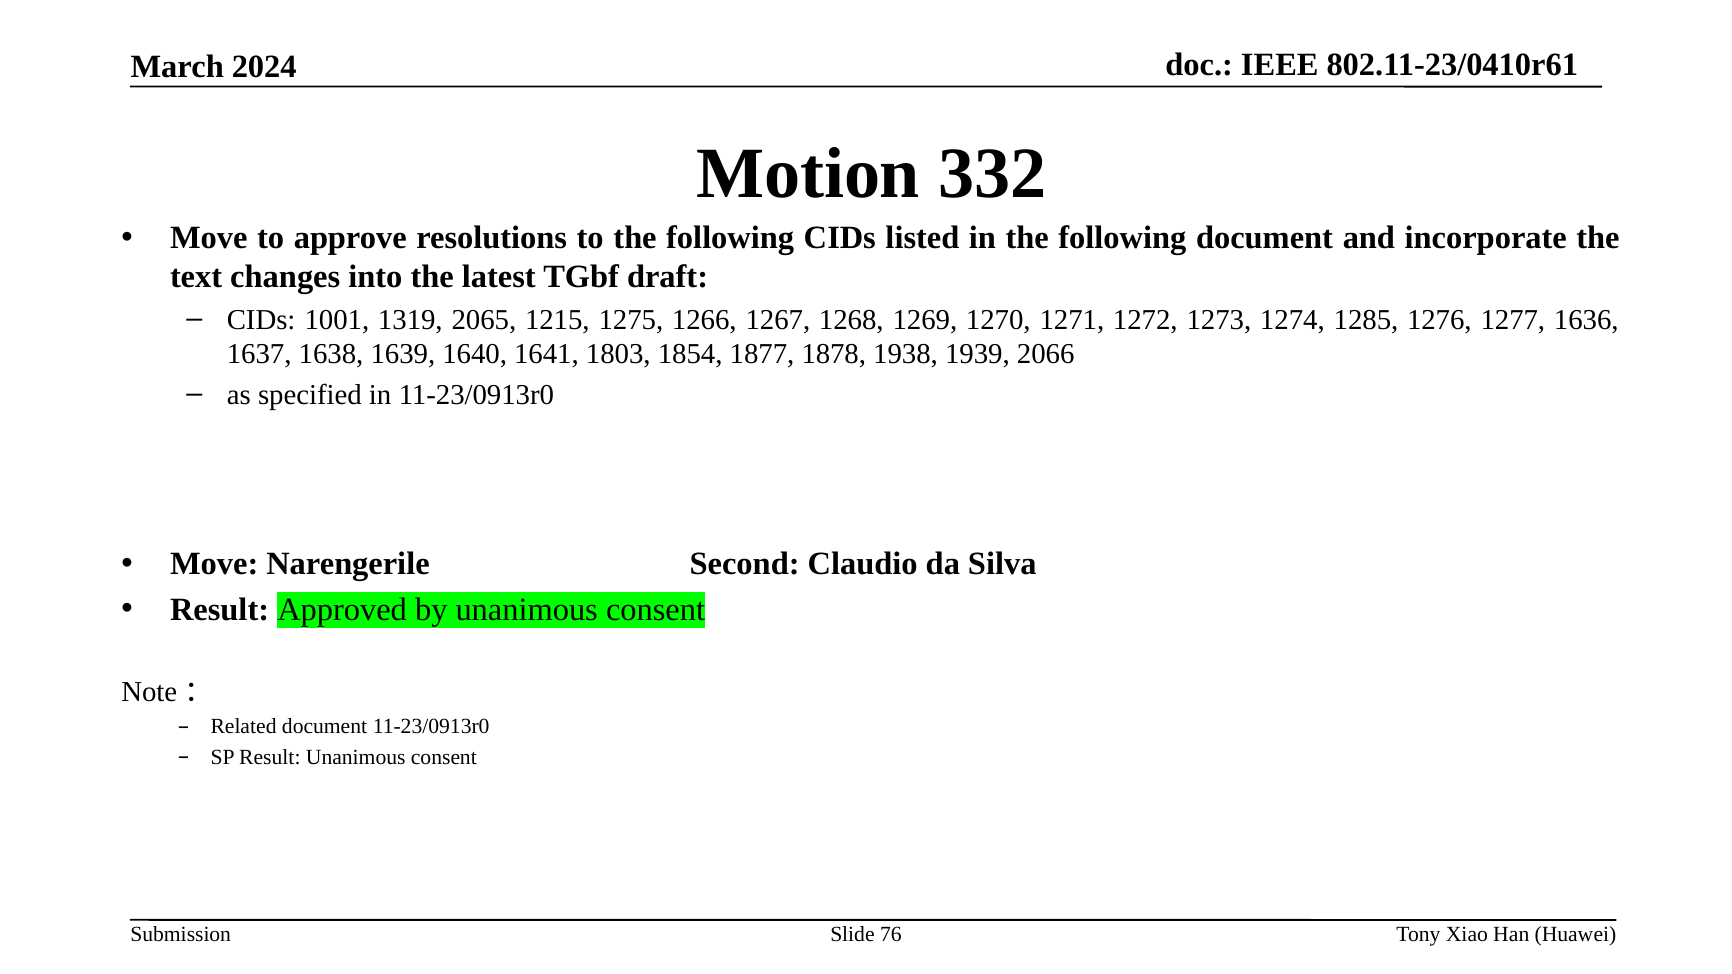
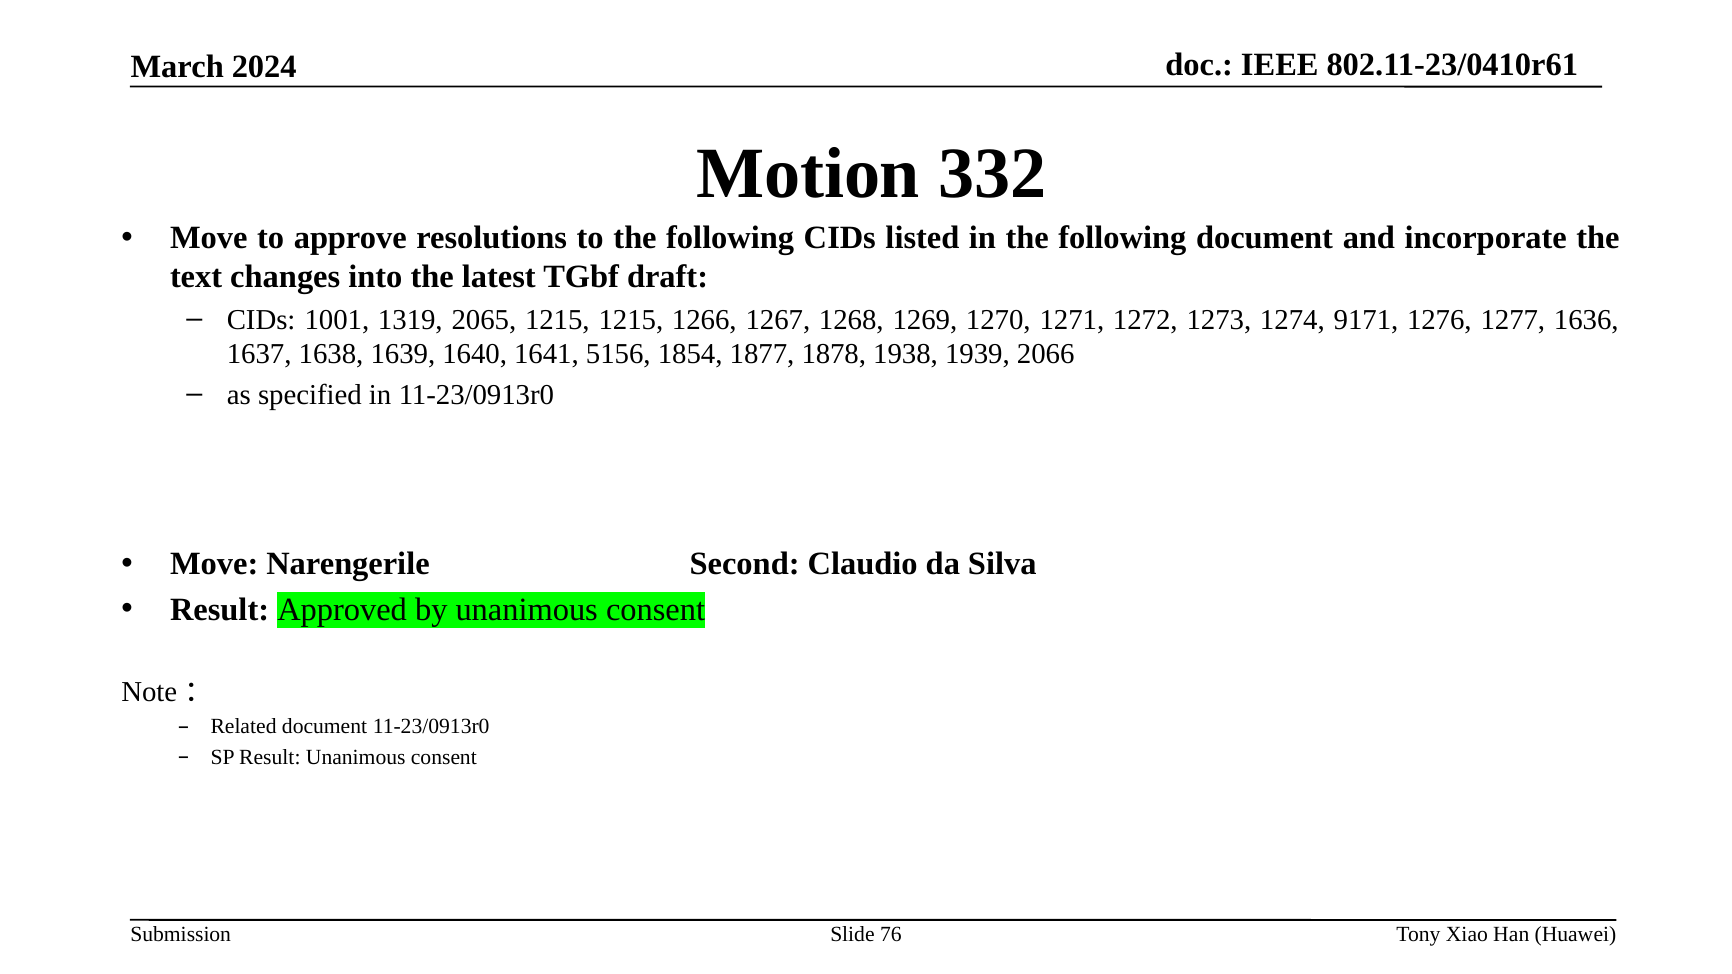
1215 1275: 1275 -> 1215 (631, 320)
1285: 1285 -> 9171 (1366, 320)
1803: 1803 -> 5156 (618, 354)
